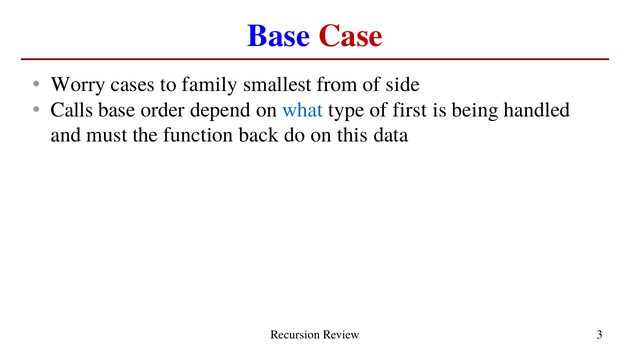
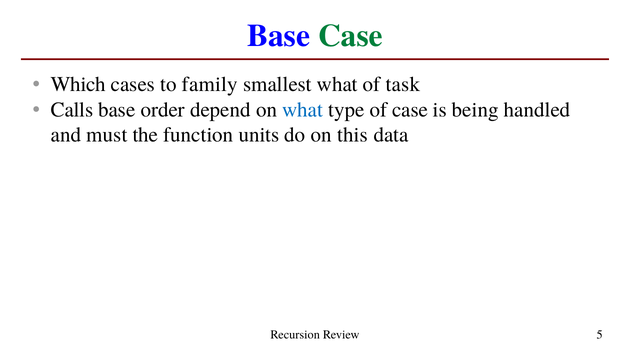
Case colour: red -> green (350, 36)
Worry: Worry -> Which (78, 84)
smallest from: from -> what (337, 84)
side: side -> task (403, 84)
of first: first -> case (410, 109)
back: back -> units (259, 135)
3: 3 -> 5 (600, 334)
